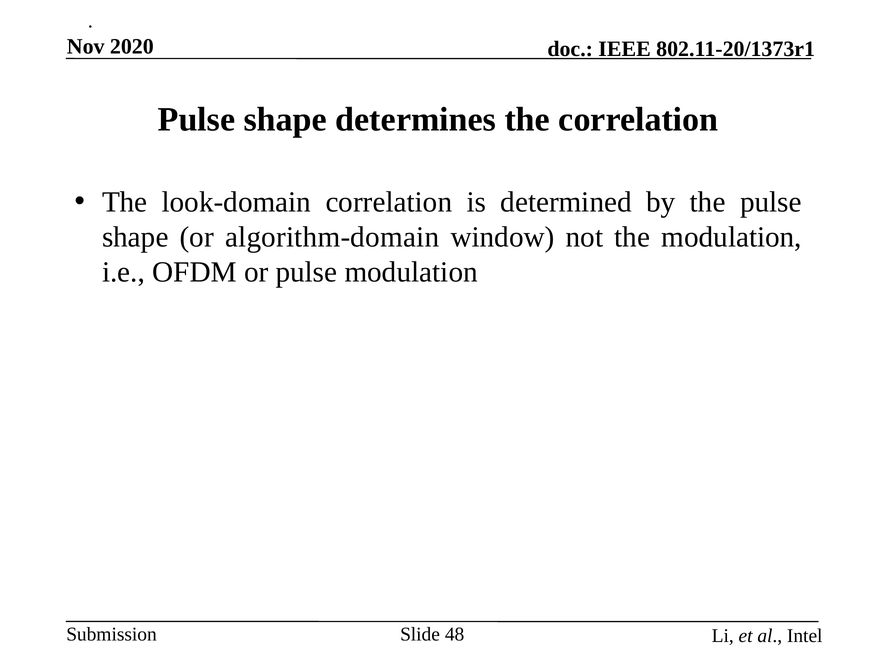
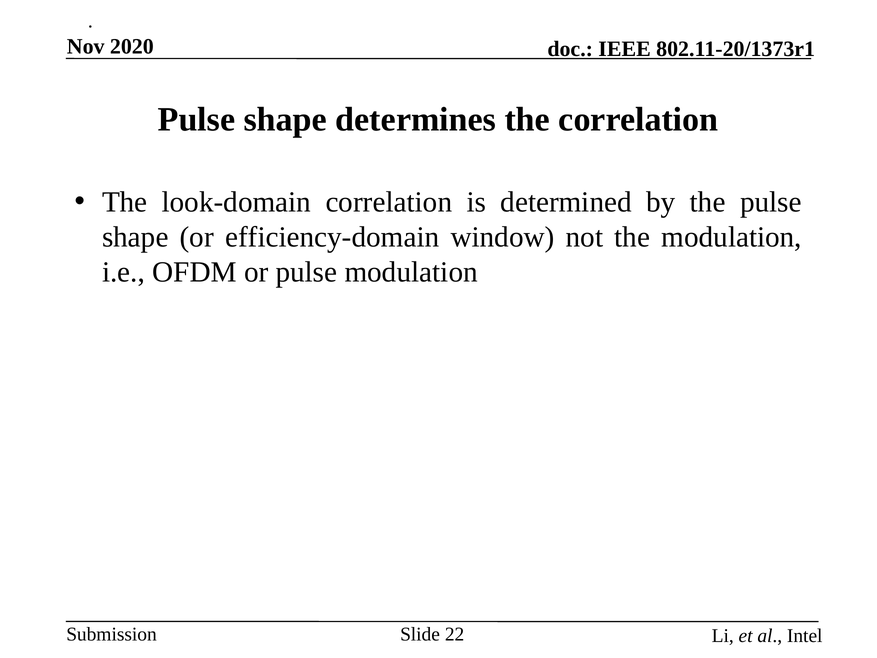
algorithm-domain: algorithm-domain -> efficiency-domain (332, 237)
48: 48 -> 22 (455, 634)
